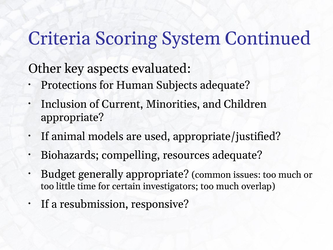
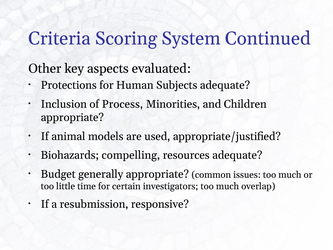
Current: Current -> Process (122, 104)
